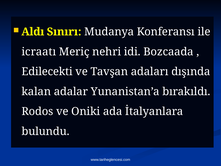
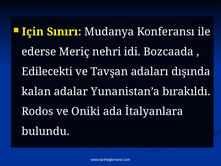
Aldı: Aldı -> Için (33, 32)
icraatı: icraatı -> ederse (39, 52)
